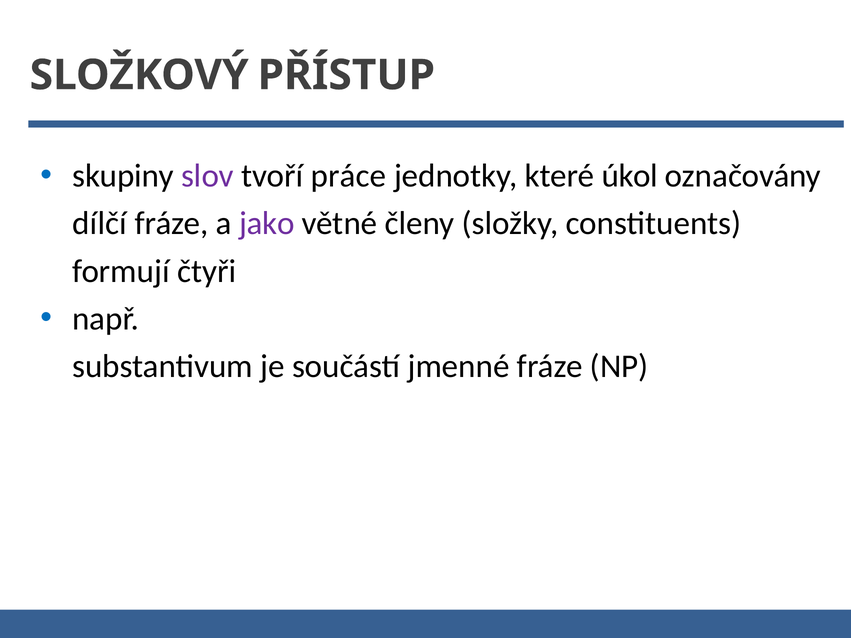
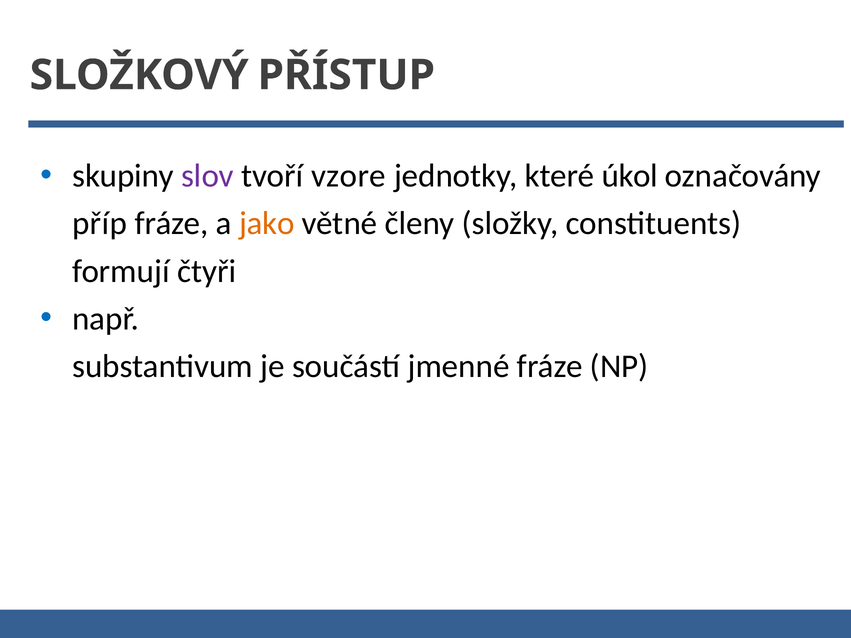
práce: práce -> vzore (349, 176)
dílčí: dílčí -> příp (100, 224)
jako colour: purple -> orange (267, 224)
